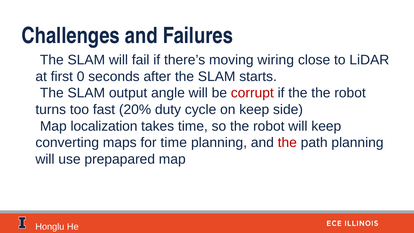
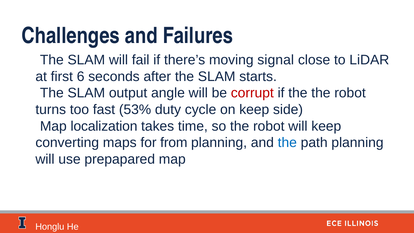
wiring: wiring -> signal (276, 60)
0: 0 -> 6 (81, 76)
20%: 20% -> 53% (135, 110)
for time: time -> from (174, 143)
the colour: red -> blue (287, 143)
